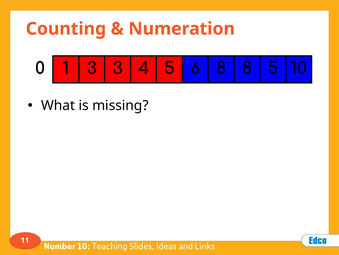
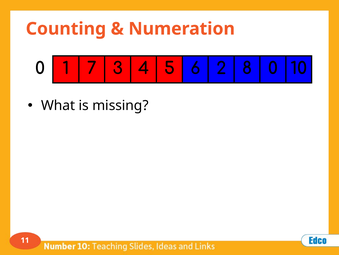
1 3: 3 -> 7 (92, 68)
6 8: 8 -> 2 (221, 68)
8 5: 5 -> 0 (273, 68)
